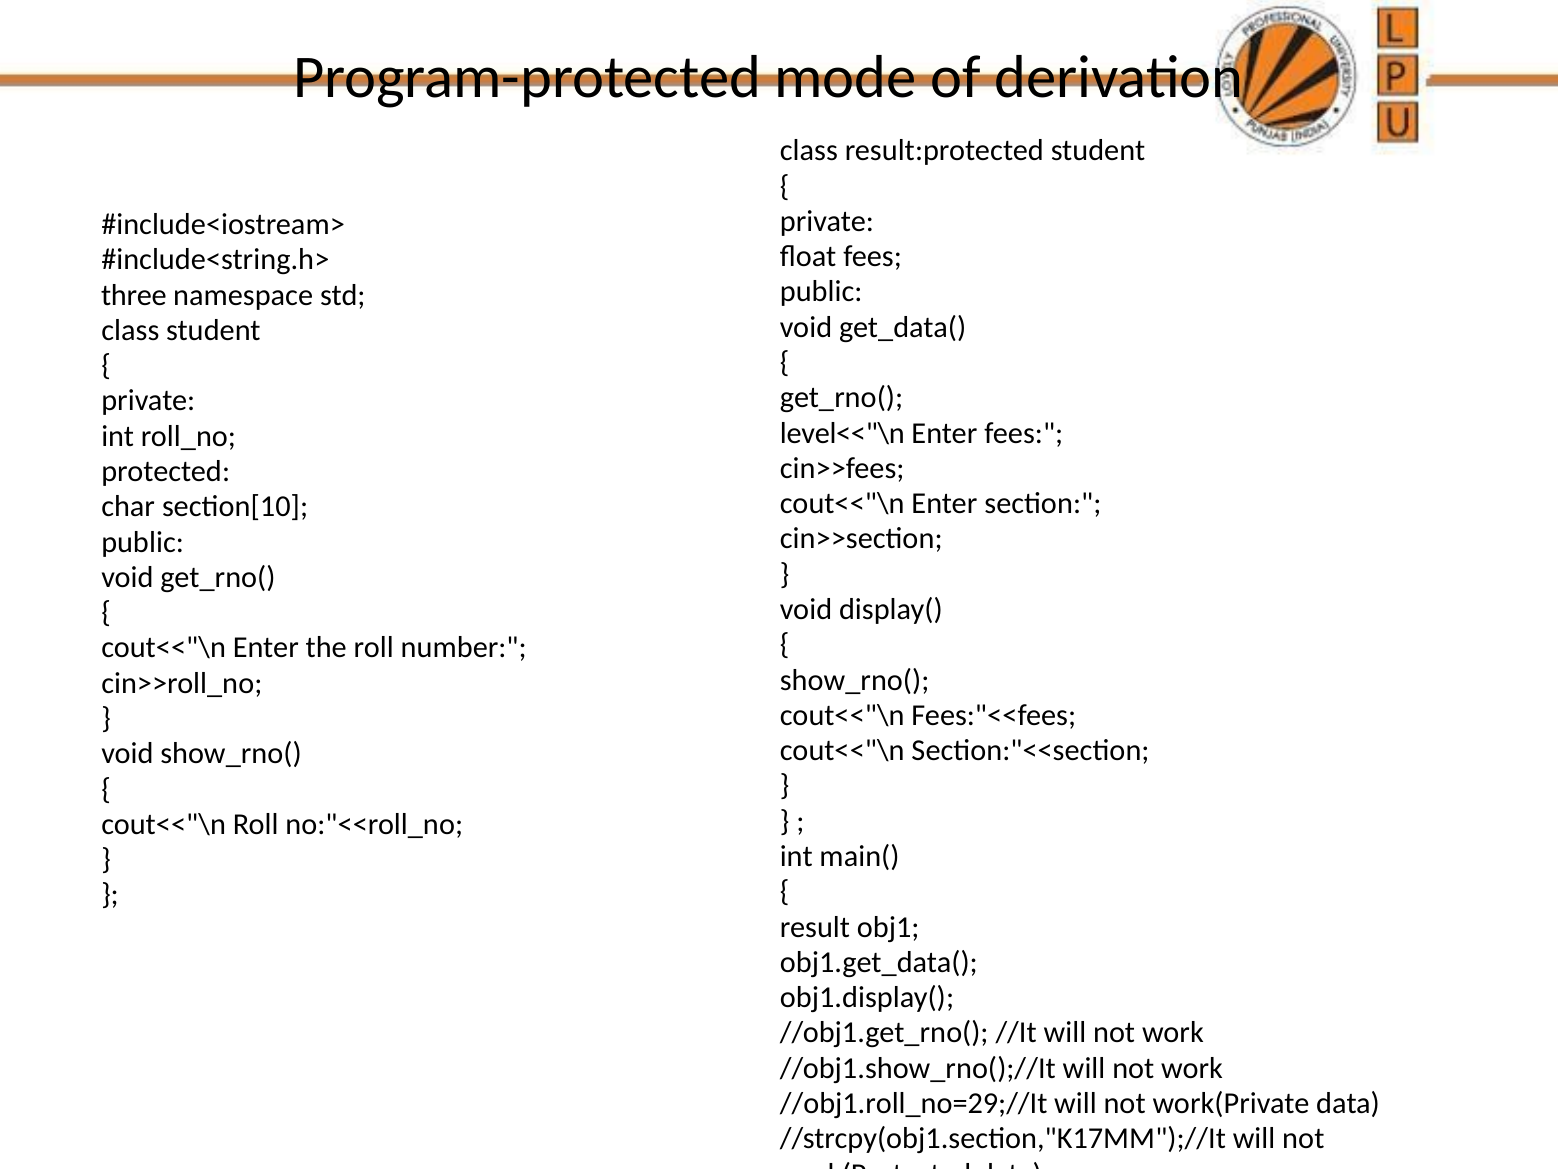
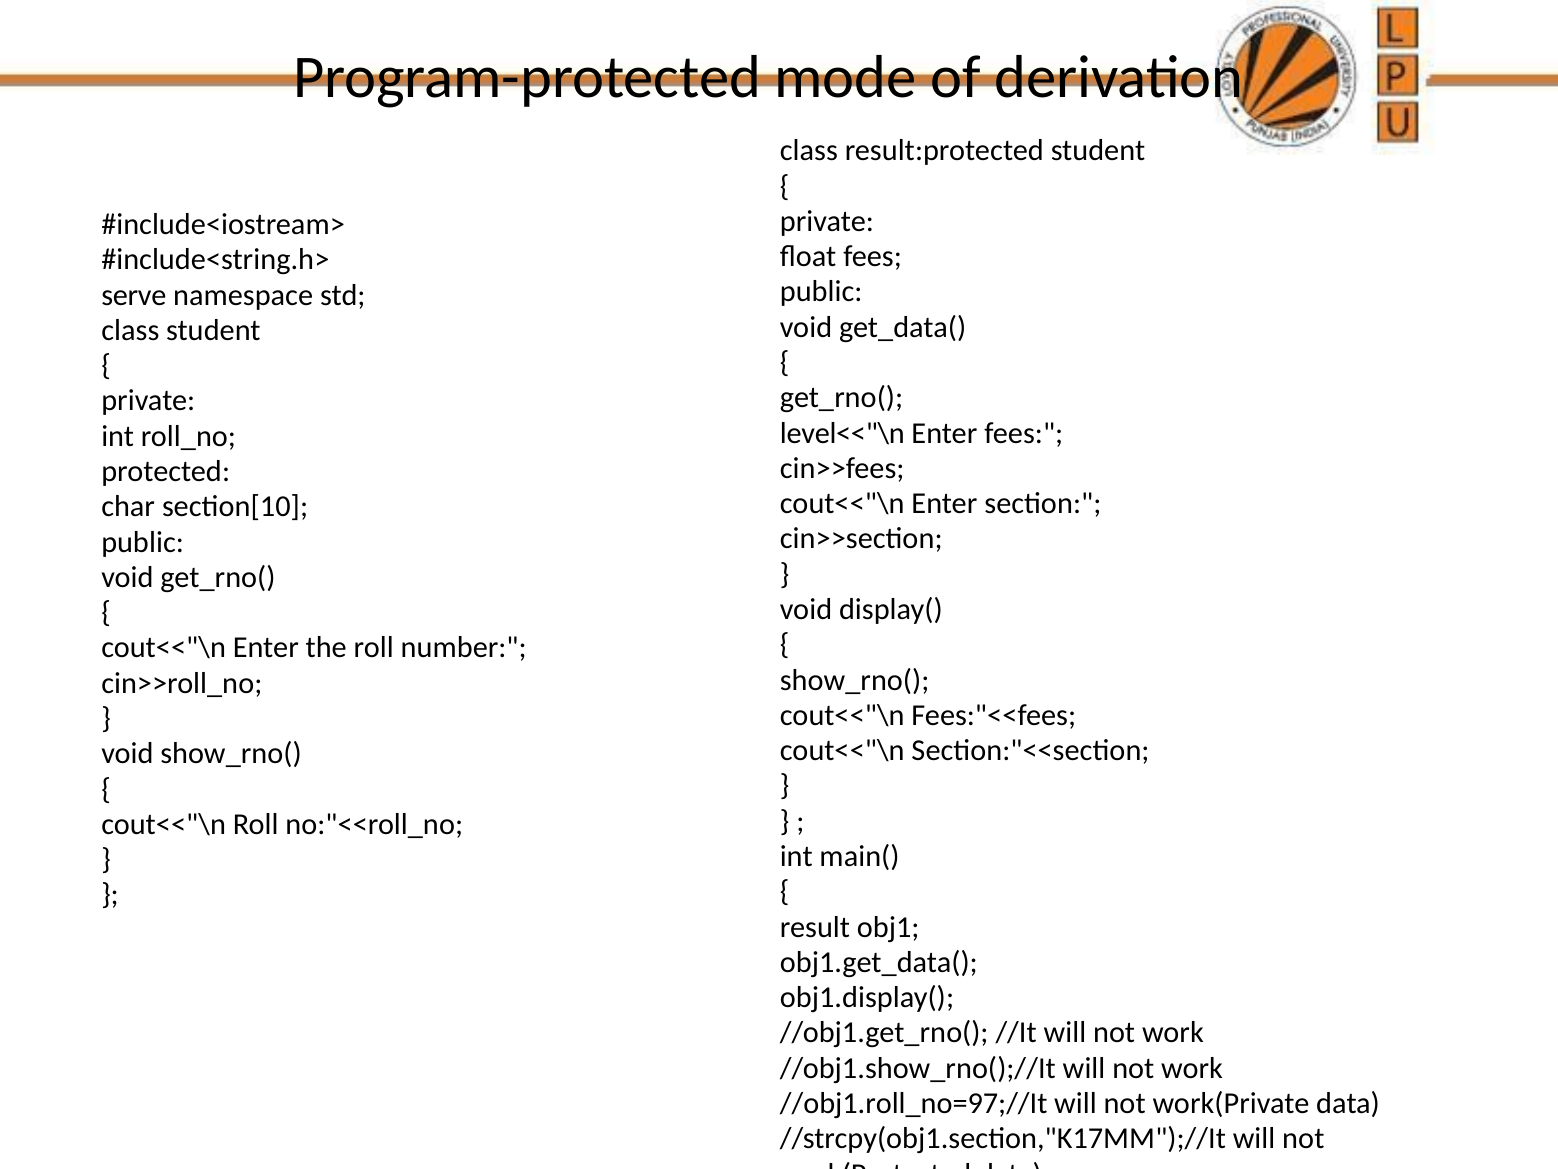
three: three -> serve (134, 295)
//obj1.roll_no=29;//It: //obj1.roll_no=29;//It -> //obj1.roll_no=97;//It (914, 1103)
